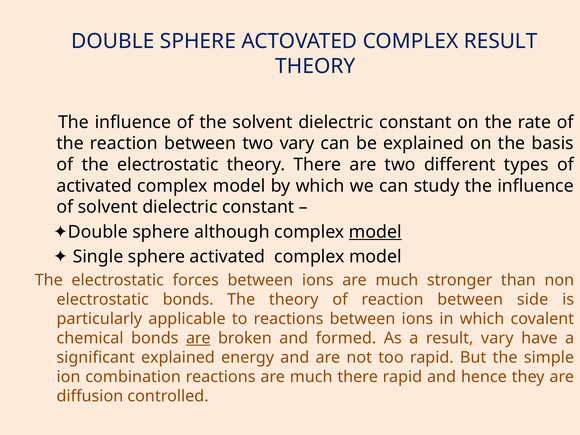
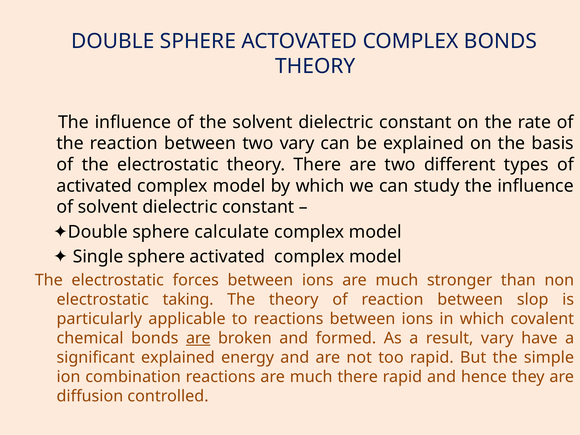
COMPLEX RESULT: RESULT -> BONDS (501, 41)
although: although -> calculate (232, 232)
model underline: present -> none (375, 232)
electrostatic bonds: bonds -> taking (188, 299)
side: side -> slop (533, 299)
